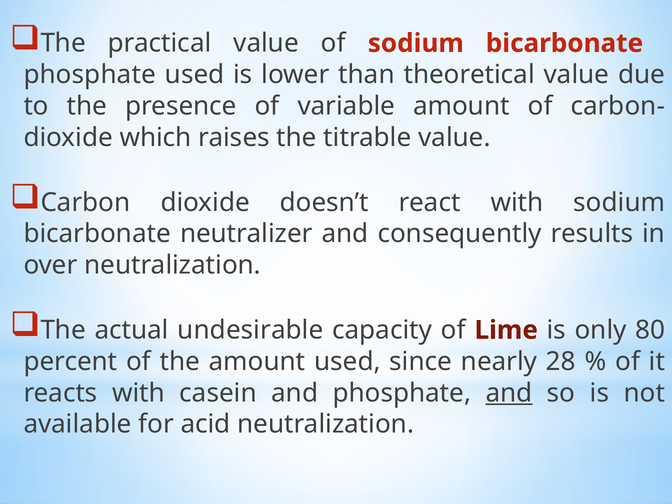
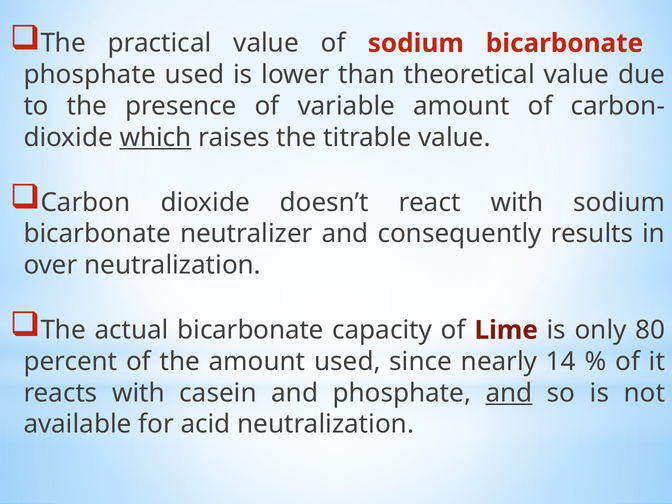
which underline: none -> present (156, 137)
actual undesirable: undesirable -> bicarbonate (251, 330)
28: 28 -> 14 (561, 362)
